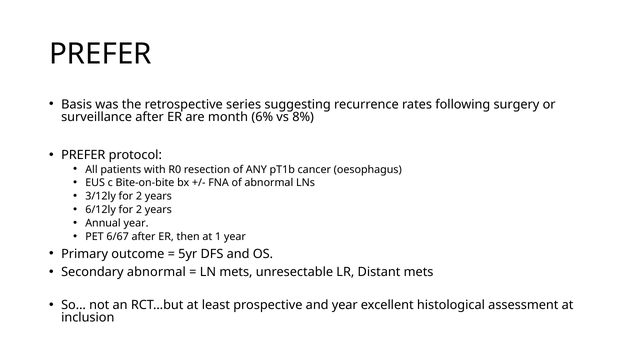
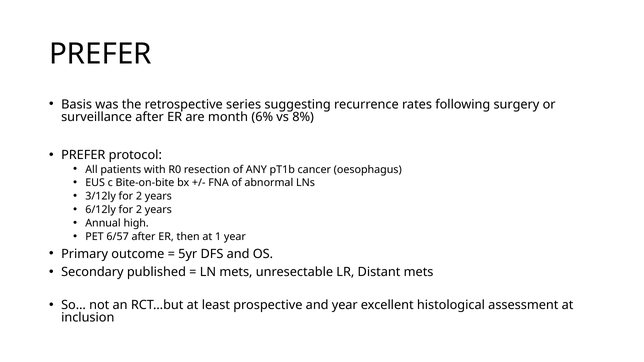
Annual year: year -> high (136, 223)
6/67: 6/67 -> 6/57 (118, 237)
Secondary abnormal: abnormal -> published (156, 272)
